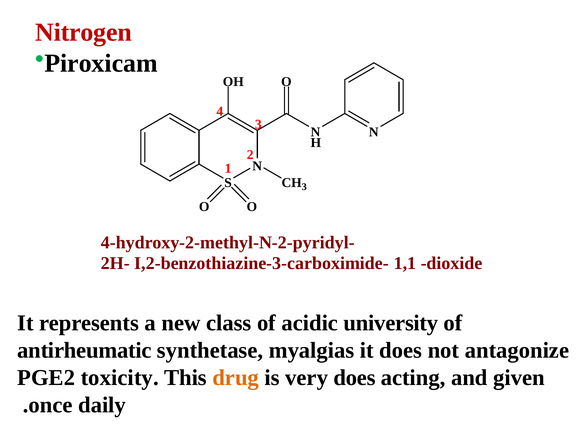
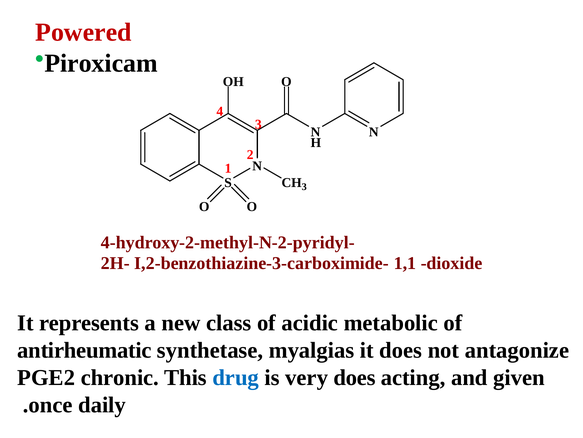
Nitrogen: Nitrogen -> Powered (83, 32)
university: university -> metabolic (391, 323)
toxicity: toxicity -> chronic (120, 377)
drug colour: orange -> blue (236, 377)
